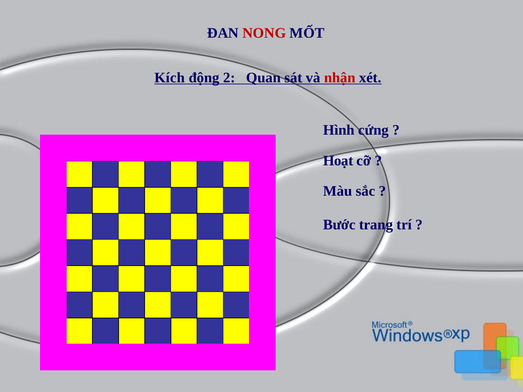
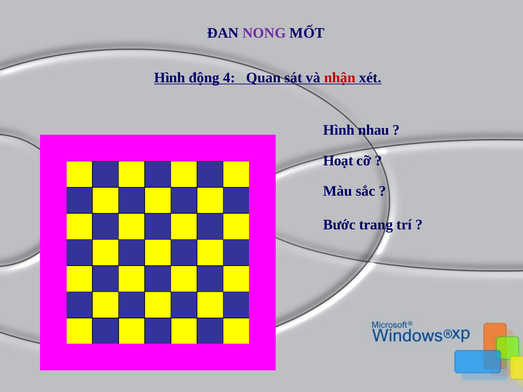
NONG colour: red -> purple (264, 33)
Kích: Kích -> Hình (170, 78)
2: 2 -> 4 (229, 78)
cứng: cứng -> nhau (374, 130)
